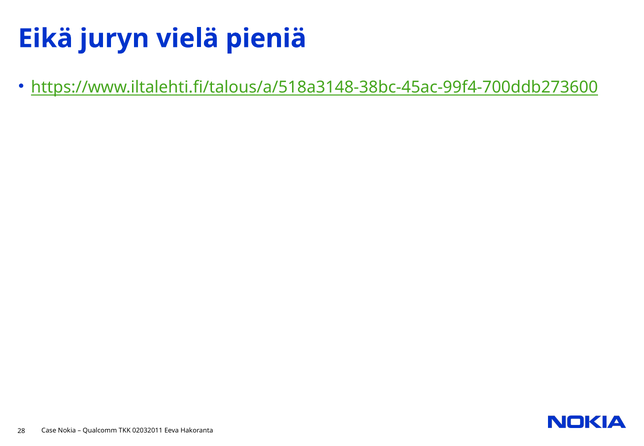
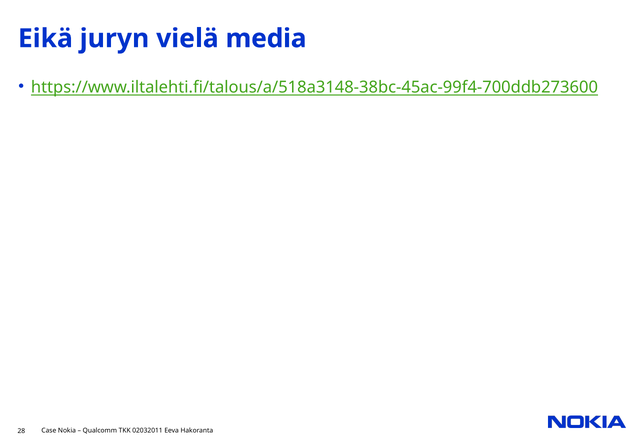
pieniä: pieniä -> media (266, 39)
